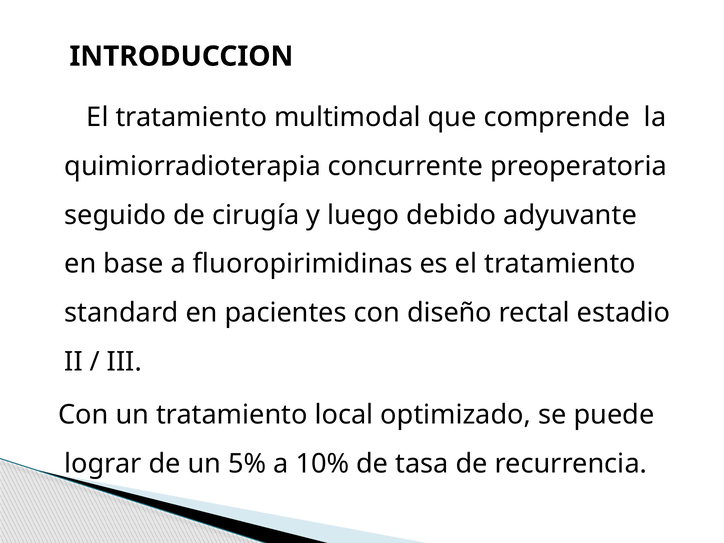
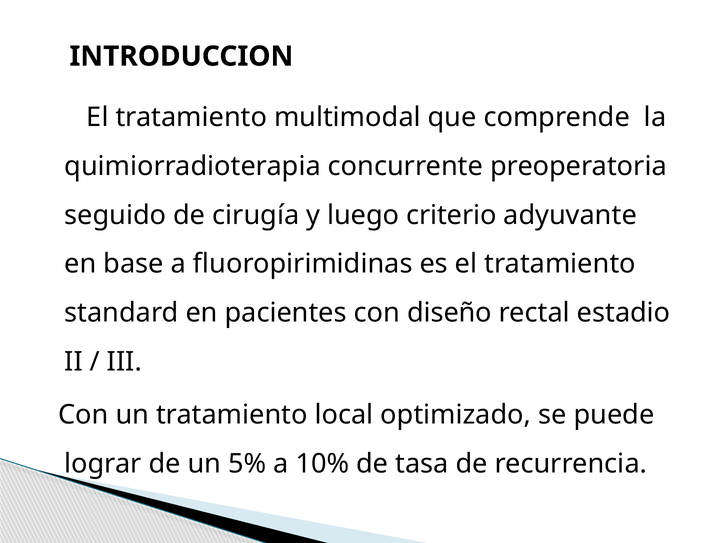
debido: debido -> criterio (451, 215)
